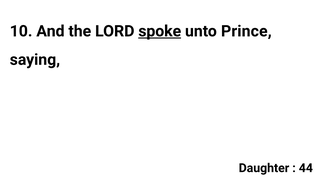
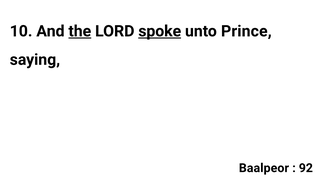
the underline: none -> present (80, 31)
Daughter: Daughter -> Baalpeor (264, 168)
44: 44 -> 92 (306, 168)
